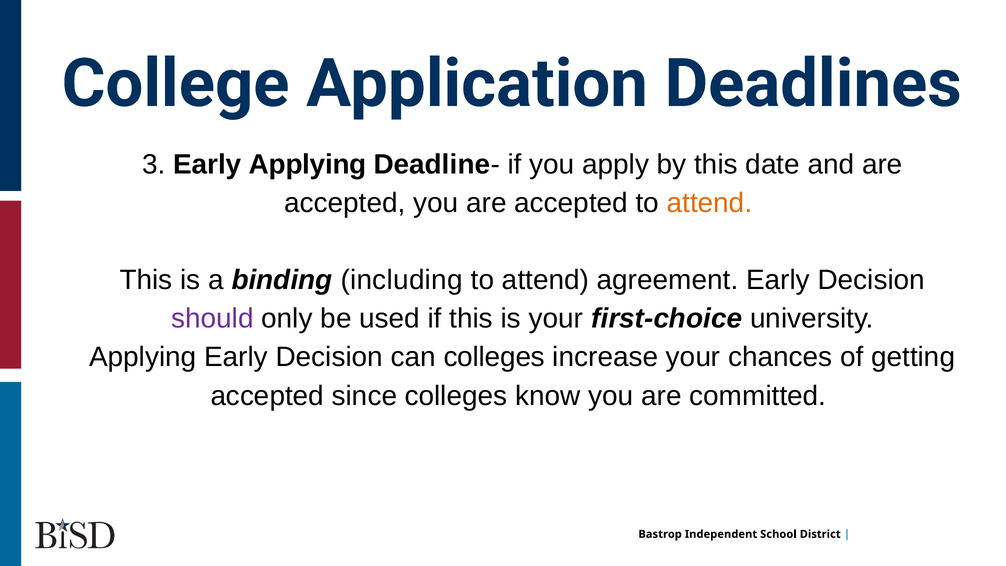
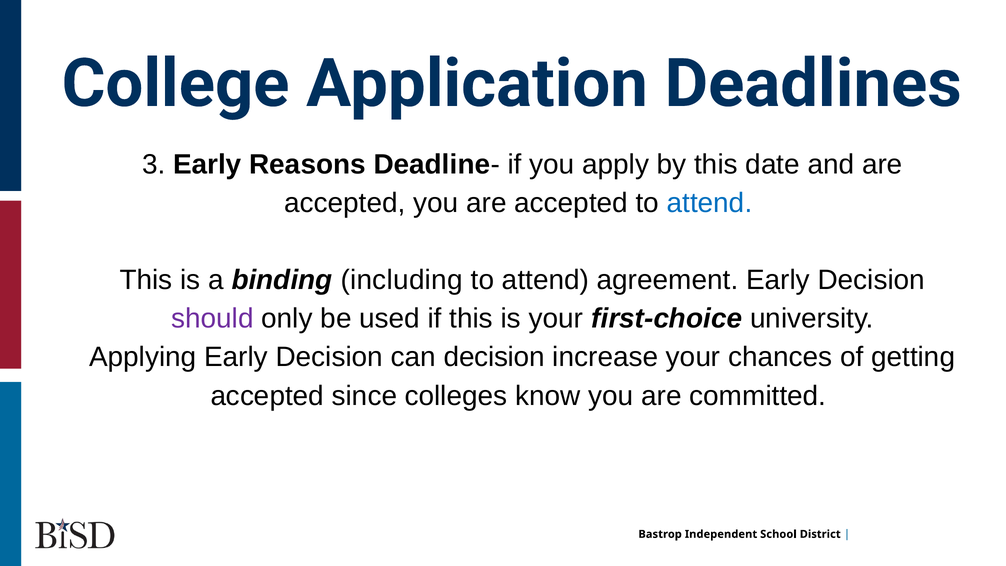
Early Applying: Applying -> Reasons (307, 164)
attend colour: orange -> blue (710, 203)
can colleges: colleges -> decision (494, 357)
